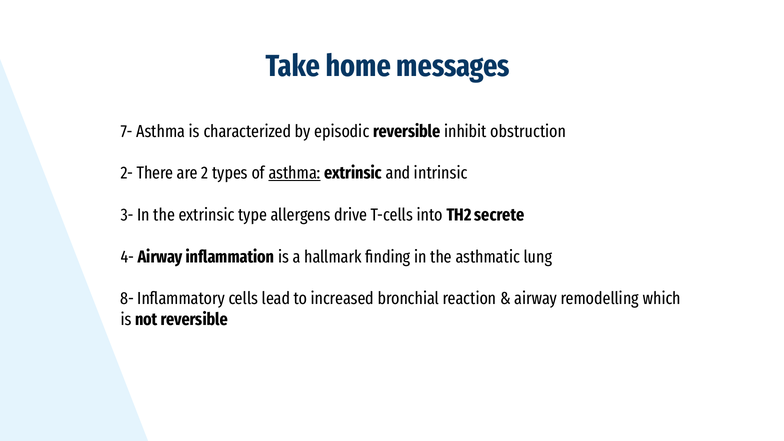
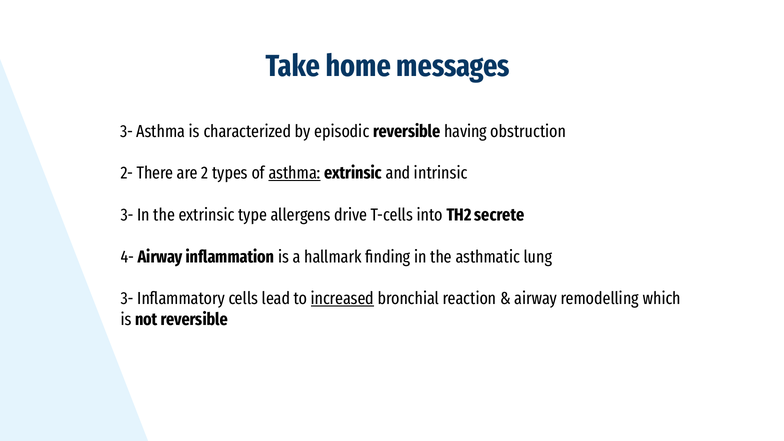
7-: 7- -> 3- (127, 131)
inhibit: inhibit -> having (465, 131)
8-: 8- -> 3- (127, 299)
increased underline: none -> present (342, 299)
